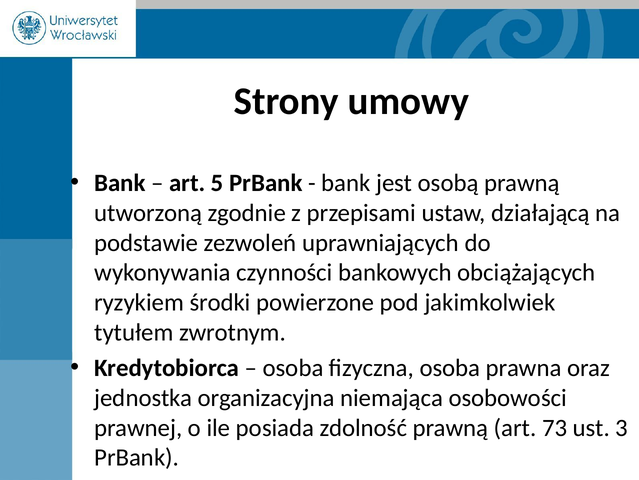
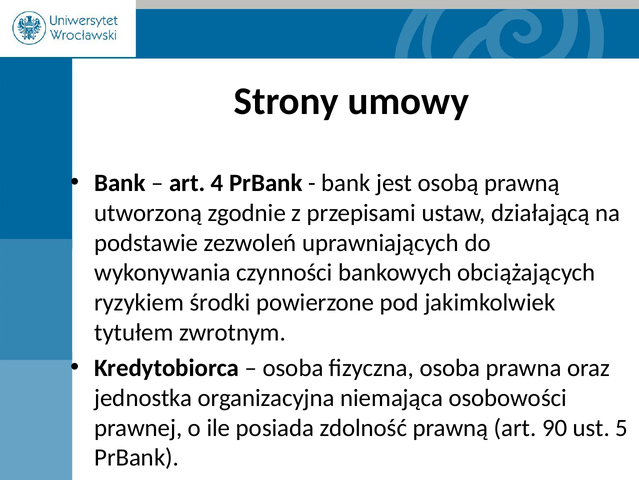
5: 5 -> 4 (217, 183)
73: 73 -> 90 (555, 427)
3: 3 -> 5 (622, 427)
